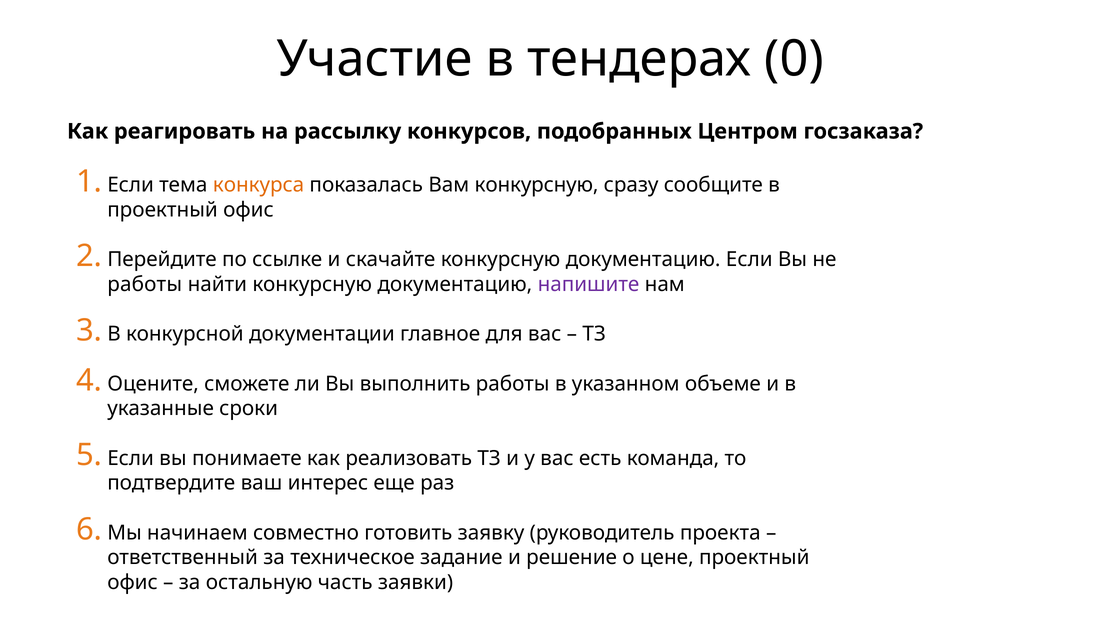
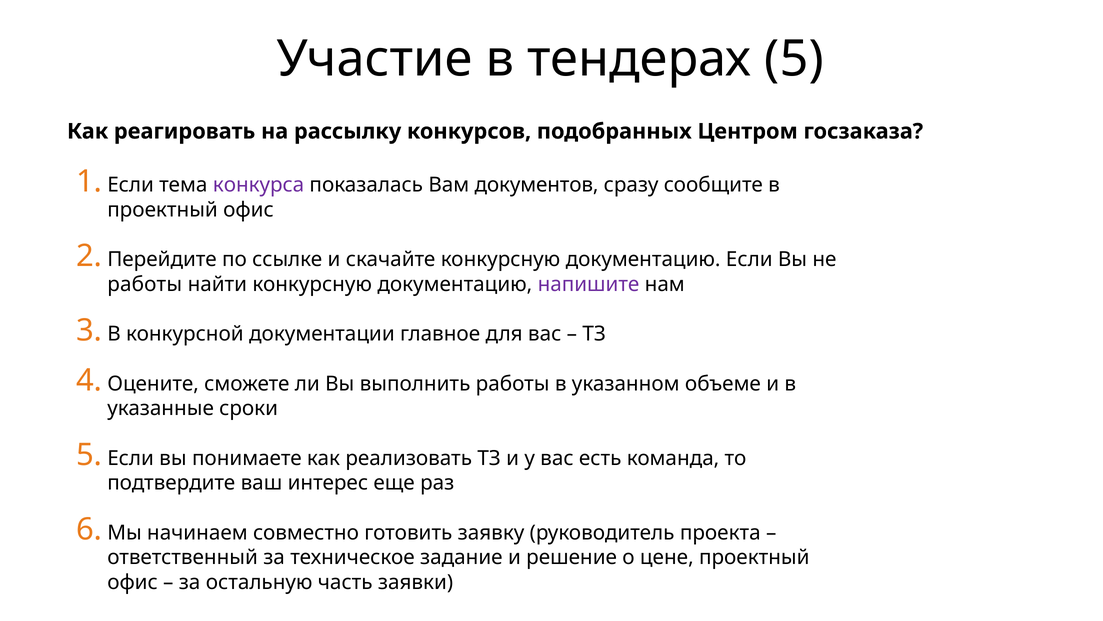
тендерах 0: 0 -> 5 (794, 59)
конкурса colour: orange -> purple (259, 185)
Вам конкурсную: конкурсную -> документов (537, 185)
